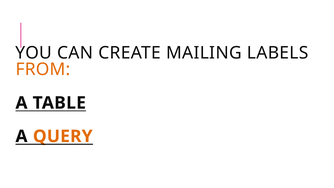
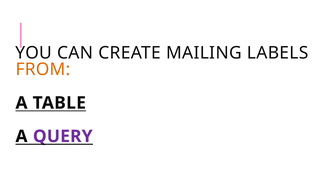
QUERY colour: orange -> purple (63, 136)
